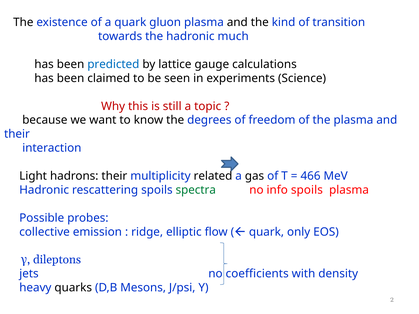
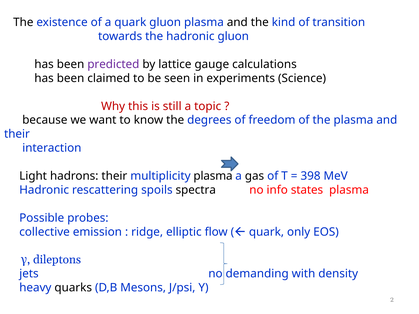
hadronic much: much -> gluon (233, 36)
predicted colour: blue -> purple (113, 64)
multiplicity related: related -> plasma (213, 176)
466: 466 -> 398 (311, 176)
spectra colour: green -> black (196, 190)
info spoils: spoils -> states (307, 190)
coefficients: coefficients -> demanding (257, 274)
